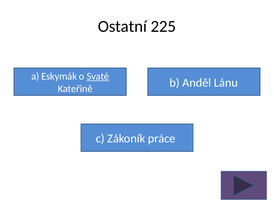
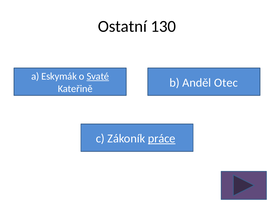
225: 225 -> 130 (163, 27)
Lánu: Lánu -> Otec (226, 83)
práce underline: none -> present (162, 139)
